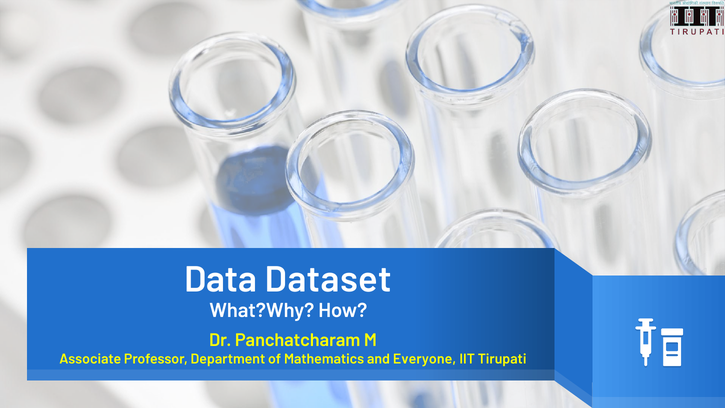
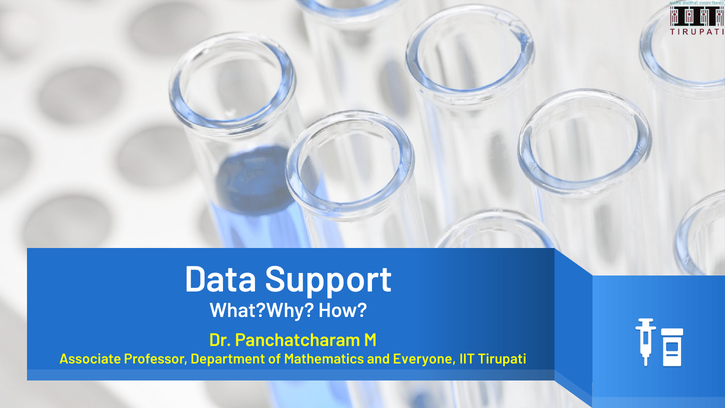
Dataset: Dataset -> Support (329, 280)
